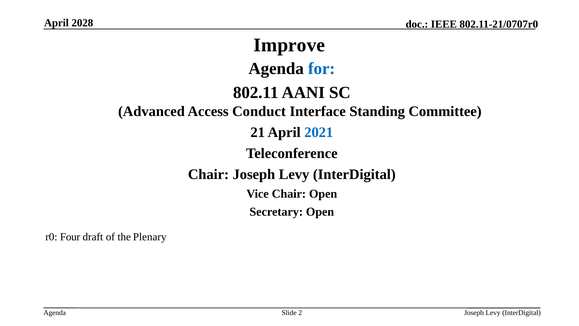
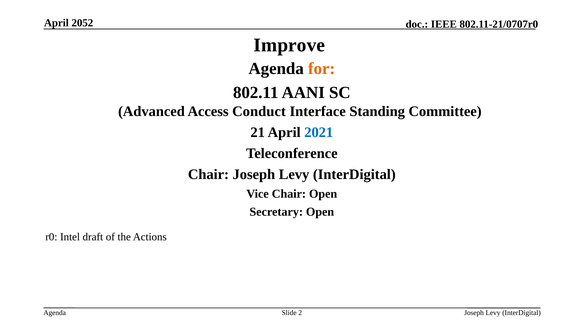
2028: 2028 -> 2052 (82, 23)
for colour: blue -> orange (322, 69)
Four: Four -> Intel (70, 237)
Plenary: Plenary -> Actions (150, 237)
